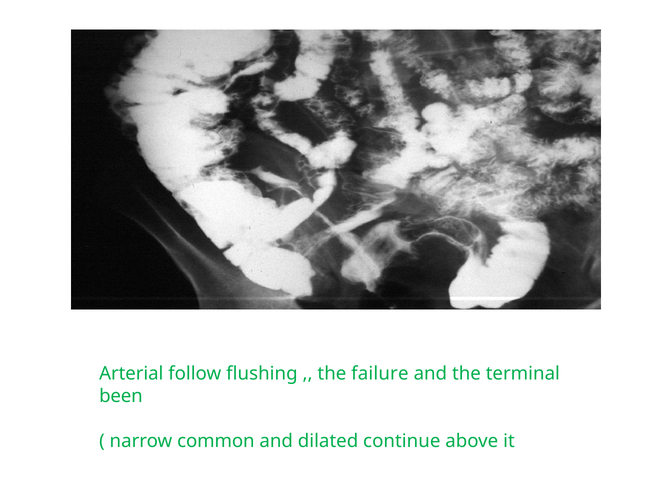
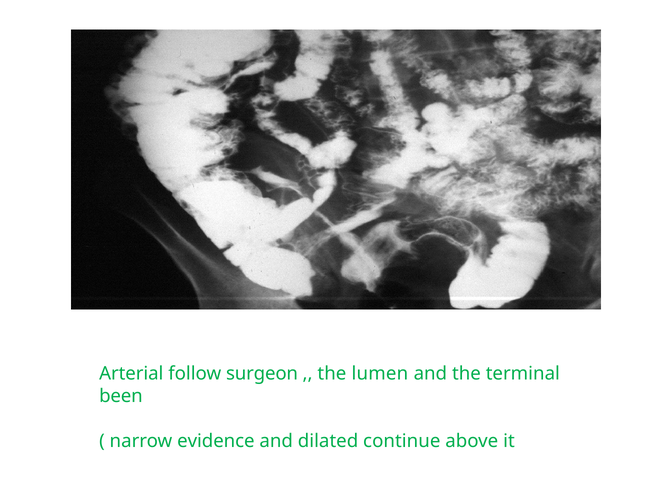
flushing: flushing -> surgeon (262, 374)
failure: failure -> lumen (380, 374)
common: common -> evidence (216, 441)
